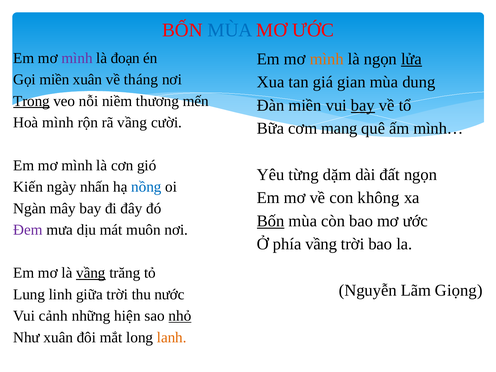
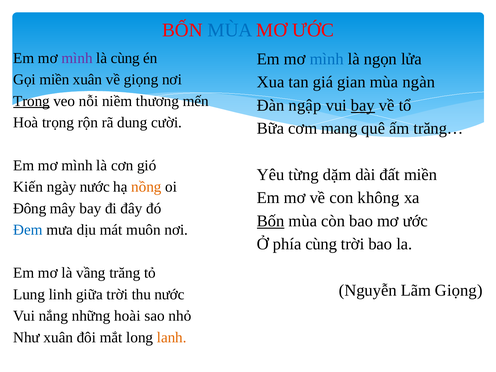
là đoạn: đoạn -> cùng (125, 58)
mình colour: orange -> blue (327, 59)
lửa underline: present -> none (411, 59)
về tháng: tháng -> giọng (141, 80)
dung: dung -> ngàn (419, 82)
Đàn miền: miền -> ngập (305, 105)
Hoà mình: mình -> trọng (58, 123)
rã vầng: vầng -> dung (132, 123)
mình…: mình… -> trăng… (438, 128)
đất ngọn: ngọn -> miền (421, 175)
ngày nhấn: nhấn -> nước (95, 187)
nồng colour: blue -> orange (146, 187)
Ngàn: Ngàn -> Đông (30, 208)
Đem colour: purple -> blue (28, 230)
phía vầng: vầng -> cùng (321, 244)
vầng underline: present -> none (91, 273)
cảnh: cảnh -> nắng (53, 316)
hiện: hiện -> hoài (127, 316)
nhỏ underline: present -> none (180, 316)
